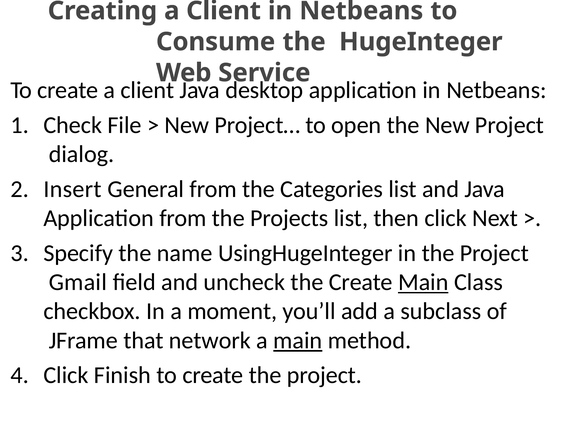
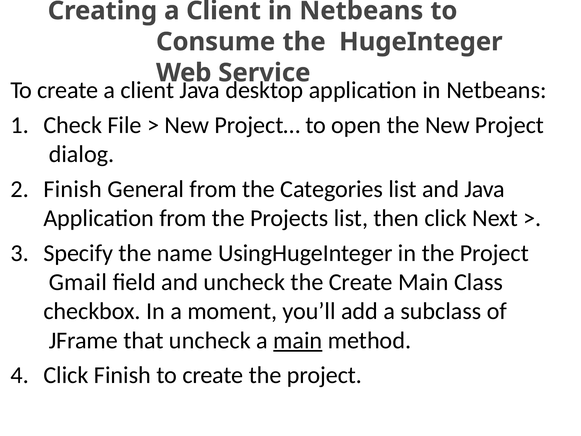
Insert: Insert -> Finish (73, 189)
Main underline: present -> none (423, 282)
that network: network -> uncheck (210, 340)
